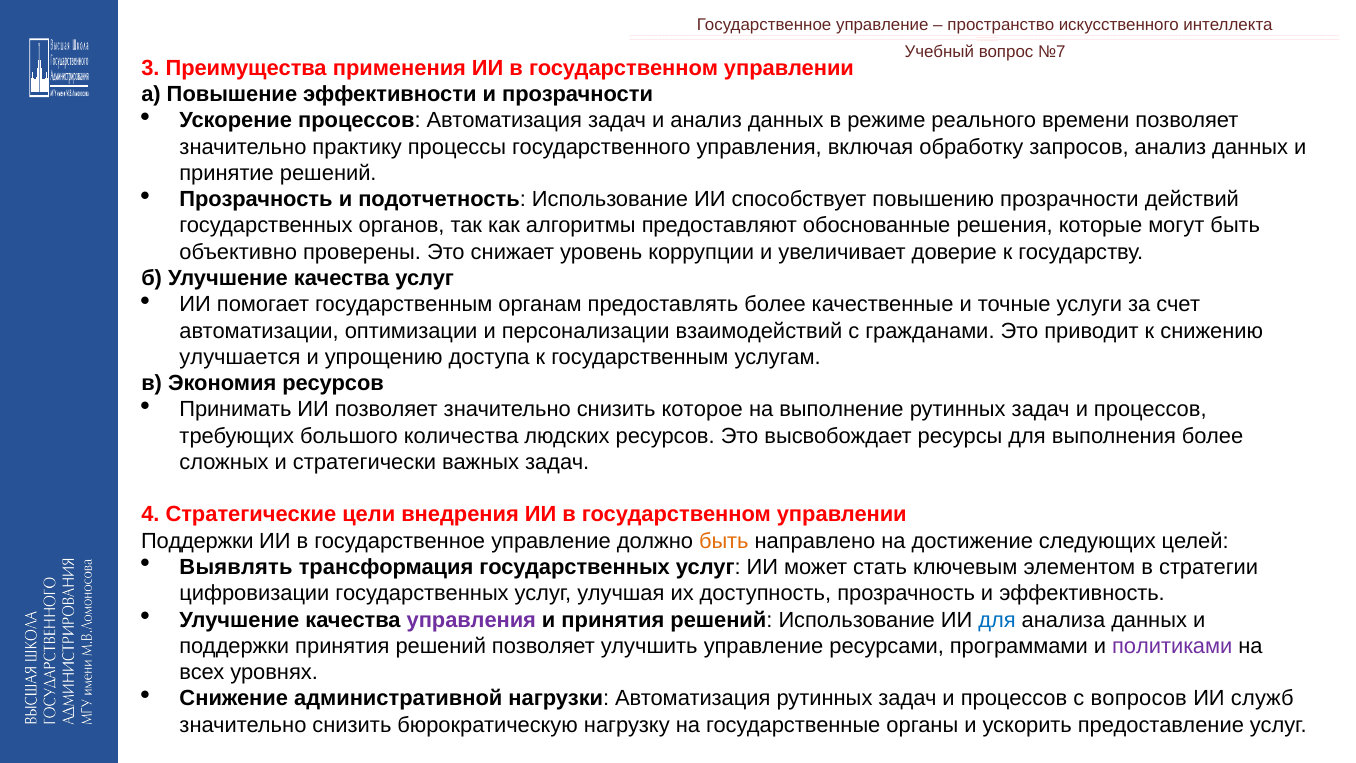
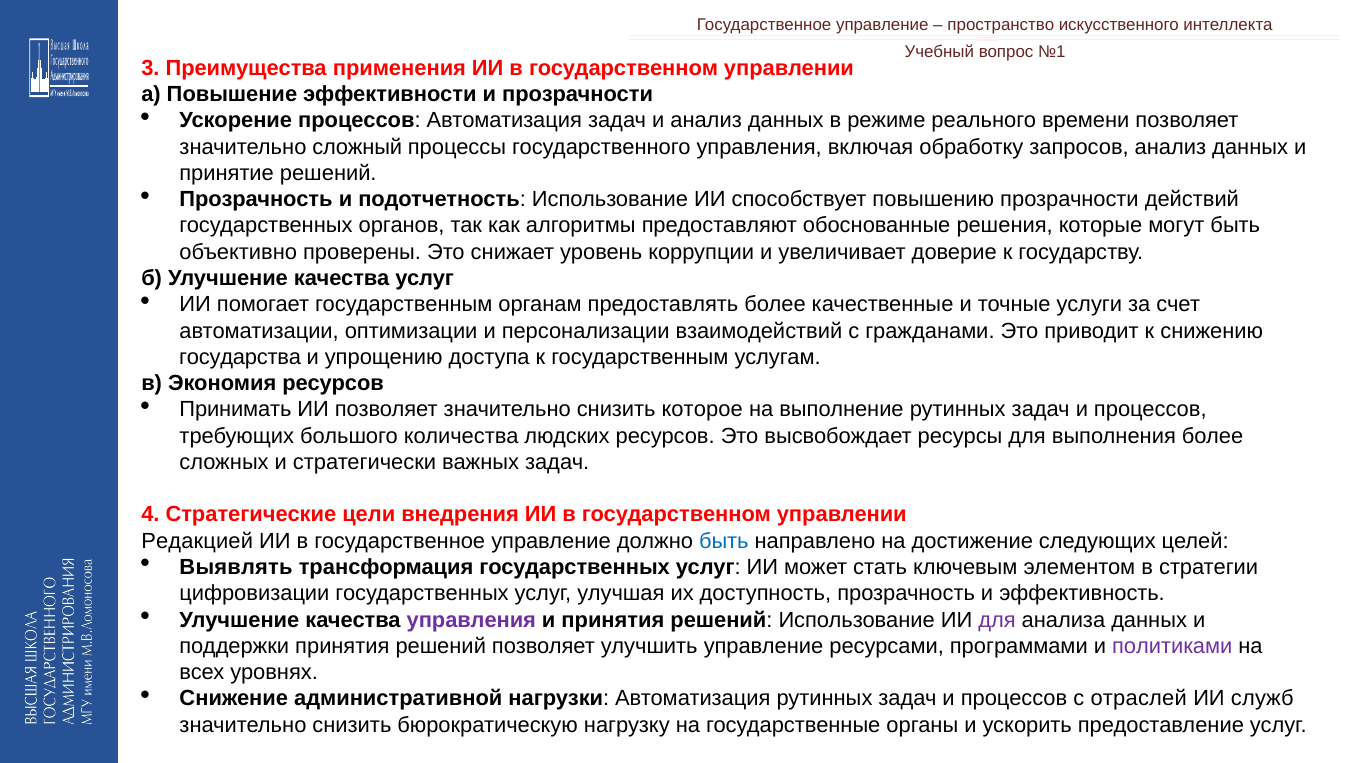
№7: №7 -> №1 (1052, 52)
практику: практику -> сложный (357, 147)
улучшается: улучшается -> государства (240, 357)
Поддержки: Поддержки -> Редакцией (197, 541)
быть colour: orange -> blue (724, 541)
для colour: blue -> purple (997, 620)
вопросов: вопросов -> отраслей (1139, 698)
